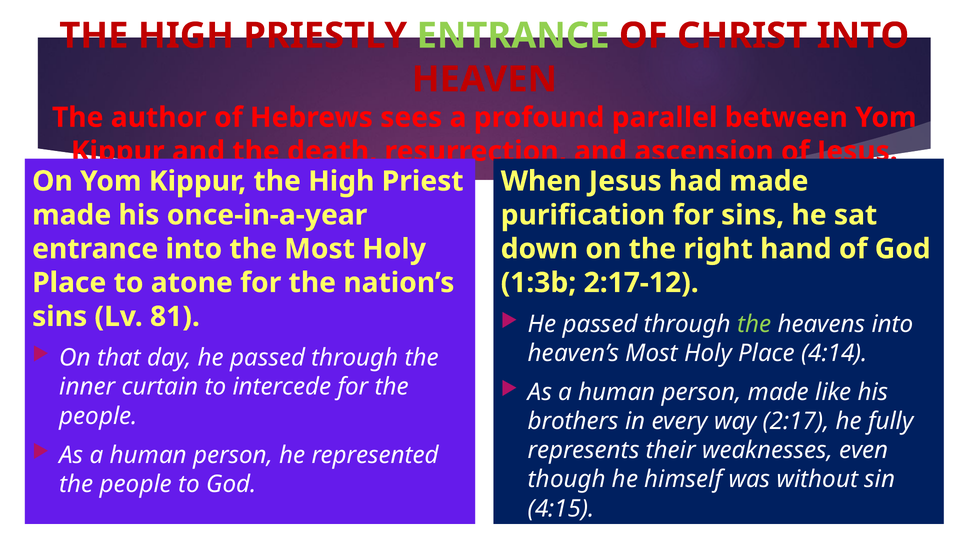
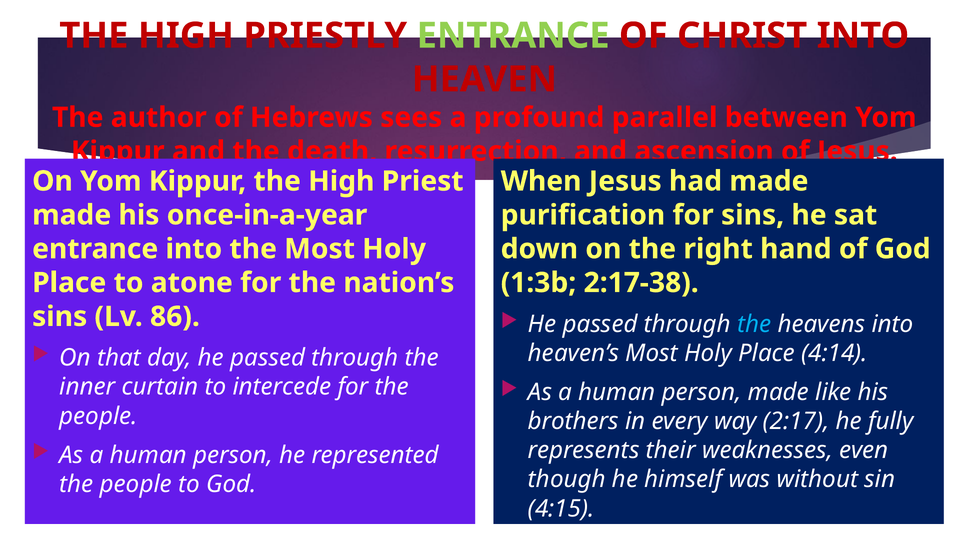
2:17-12: 2:17-12 -> 2:17-38 (641, 283)
81: 81 -> 86 (175, 317)
the colour: light green -> light blue (754, 324)
